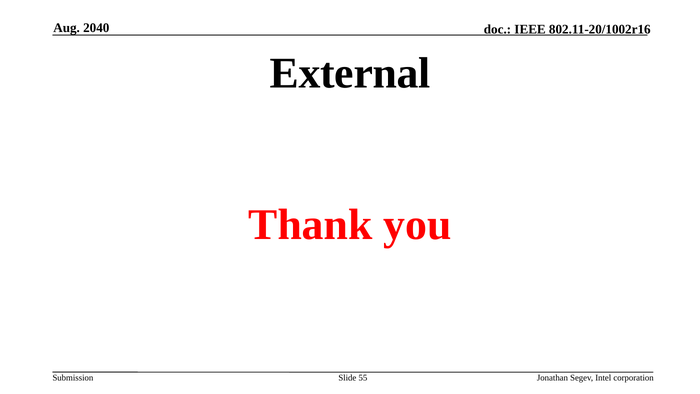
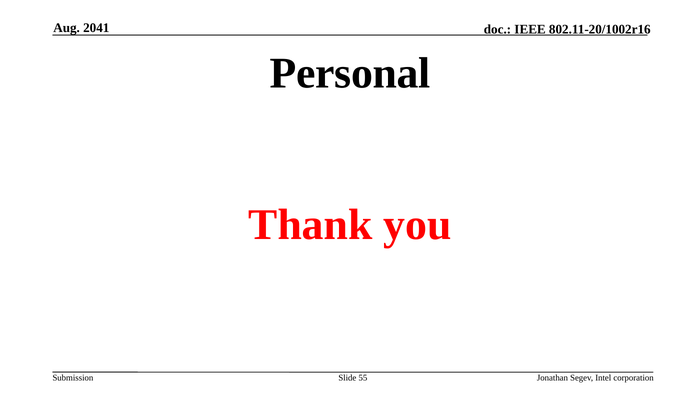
2040: 2040 -> 2041 (96, 28)
External: External -> Personal (350, 73)
